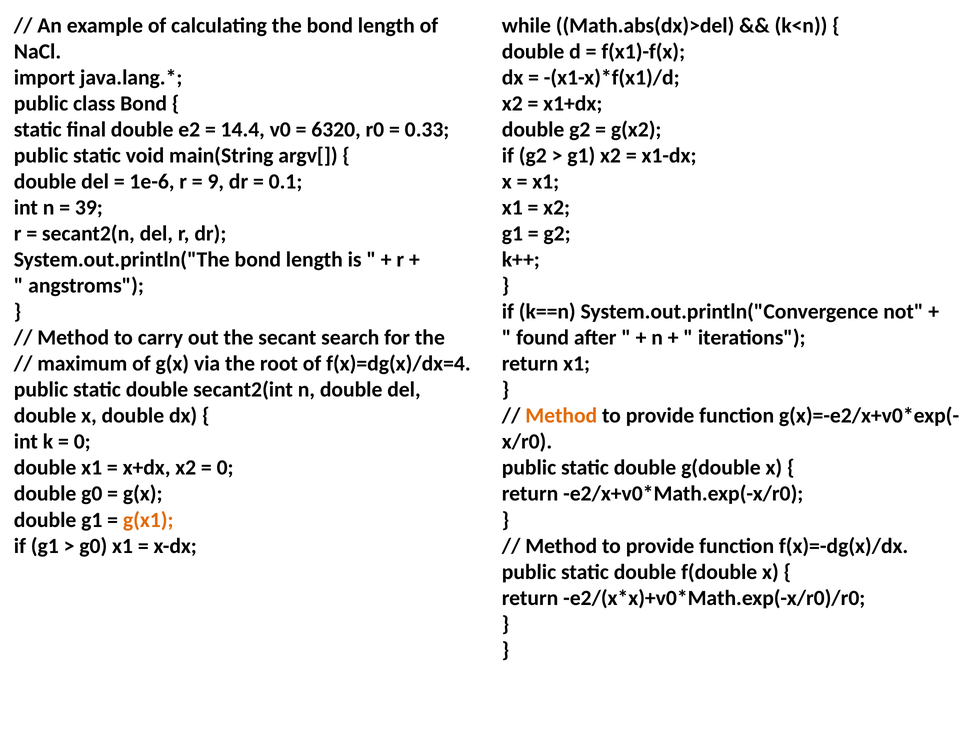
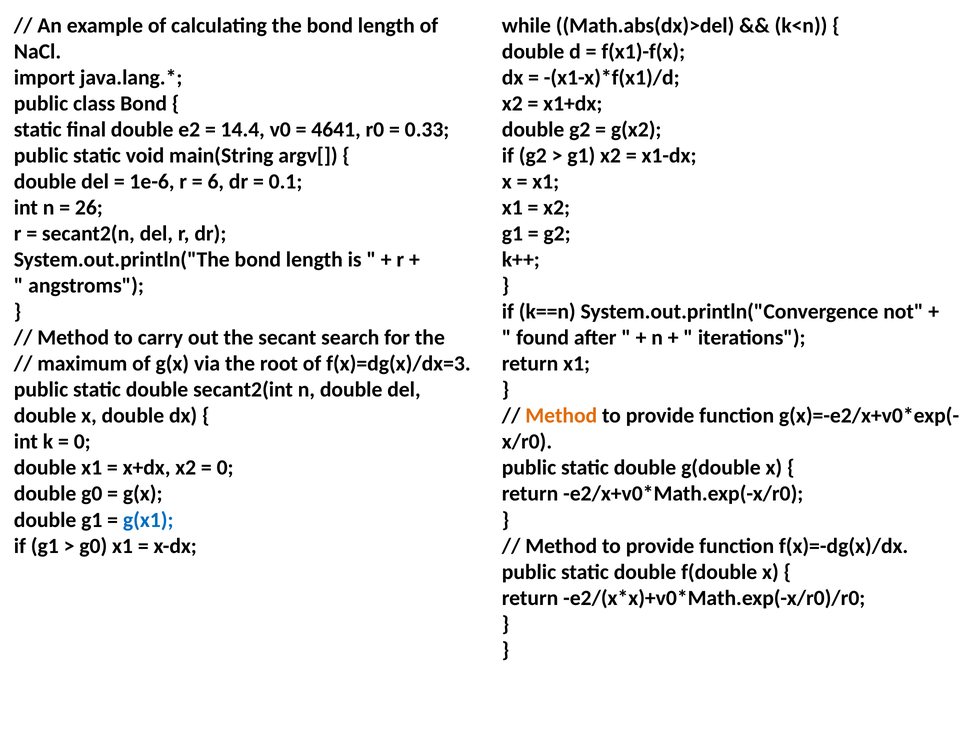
6320: 6320 -> 4641 (336, 130)
9: 9 -> 6 (216, 182)
39: 39 -> 26 (89, 208)
f(x)=dg(x)/dx=4: f(x)=dg(x)/dx=4 -> f(x)=dg(x)/dx=3 (398, 364)
g(x1 colour: orange -> blue (148, 520)
